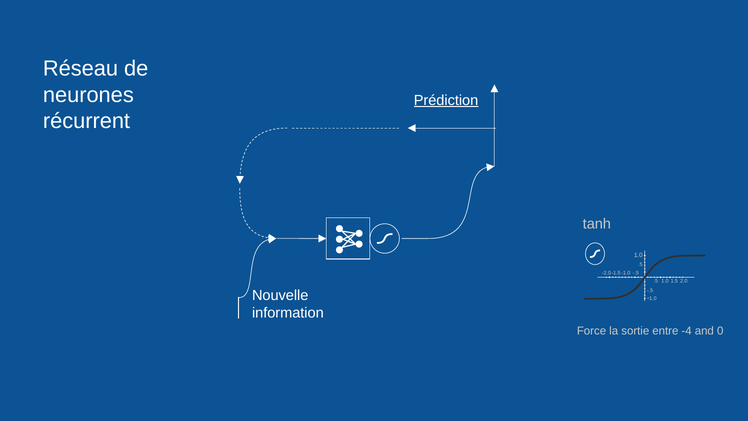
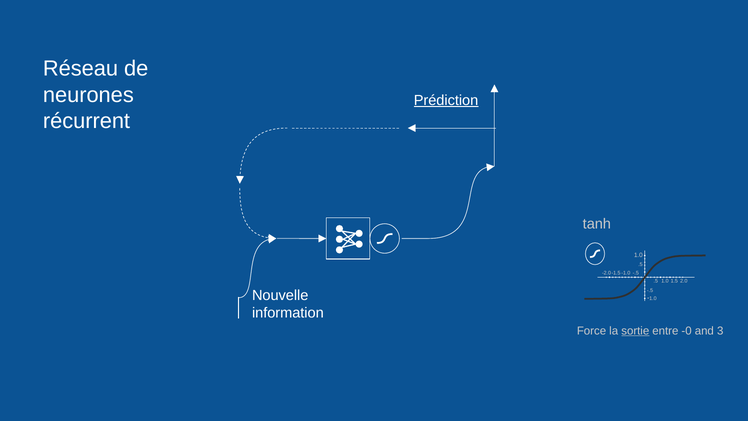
sortie underline: none -> present (635, 331)
-4: -4 -> -0 (687, 331)
0: 0 -> 3 (720, 331)
